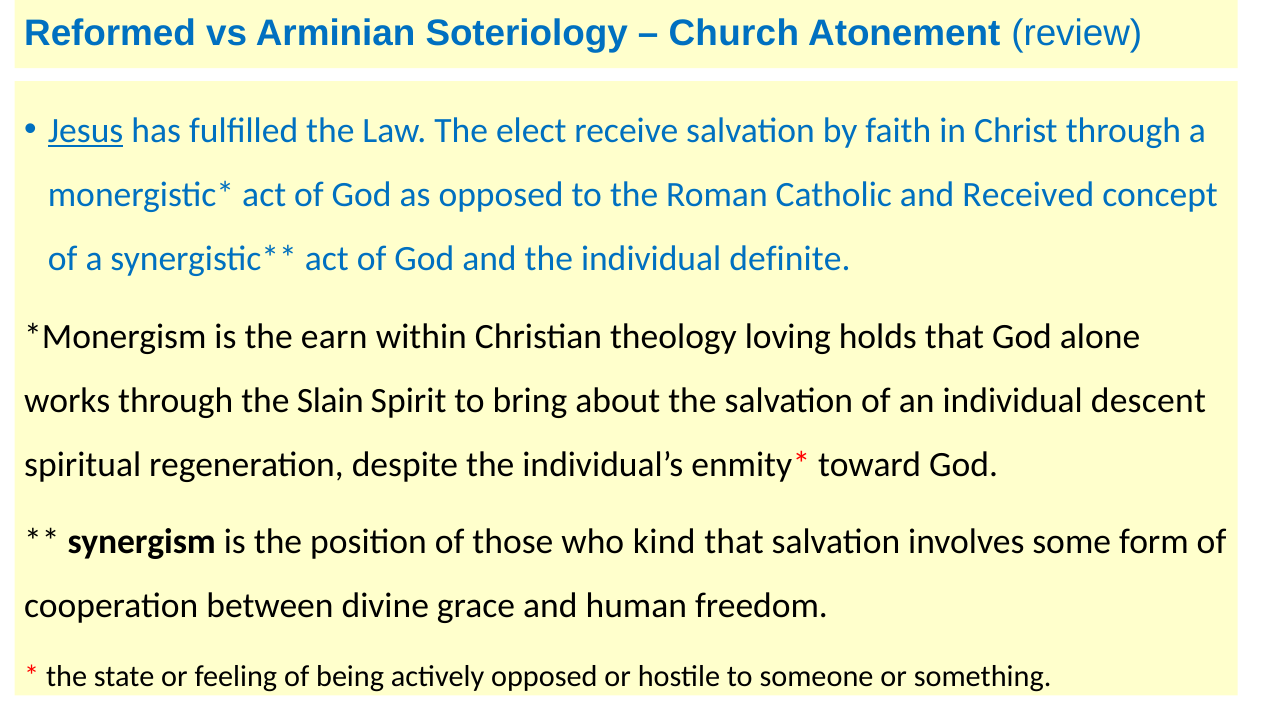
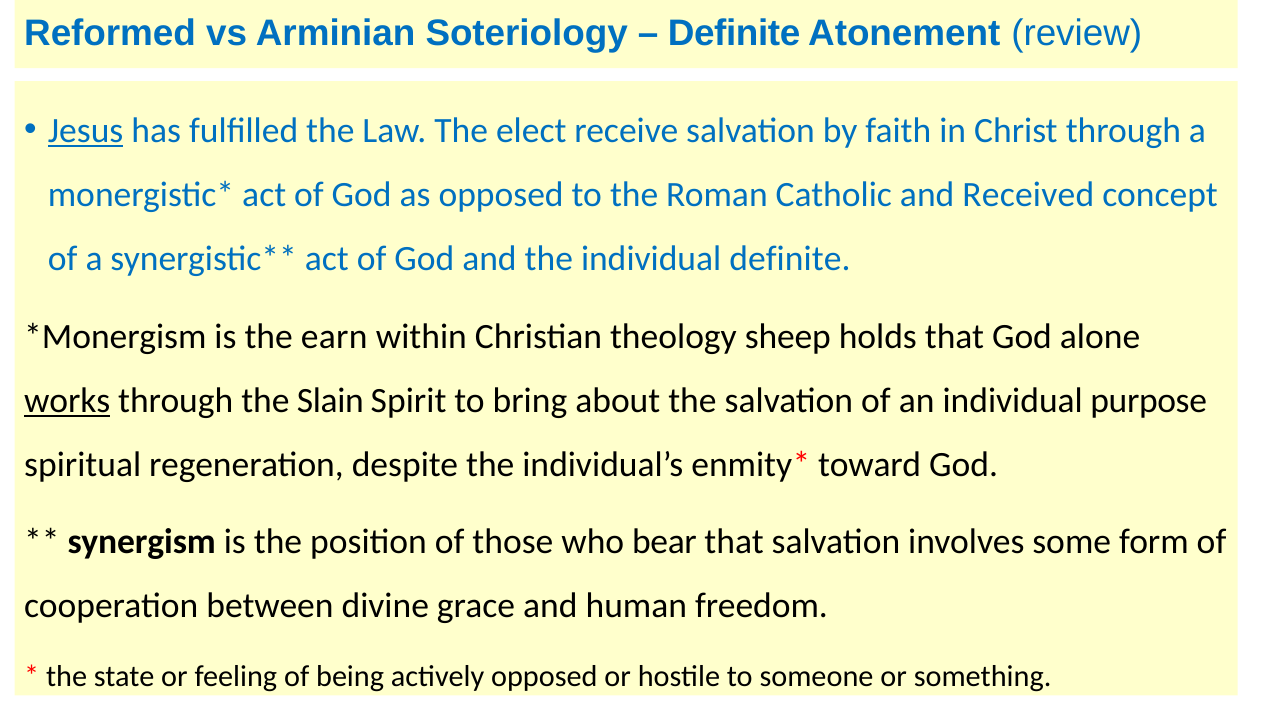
Church: Church -> Definite (734, 34)
loving: loving -> sheep (788, 336)
works underline: none -> present (67, 400)
descent: descent -> purpose (1149, 400)
kind: kind -> bear (665, 542)
